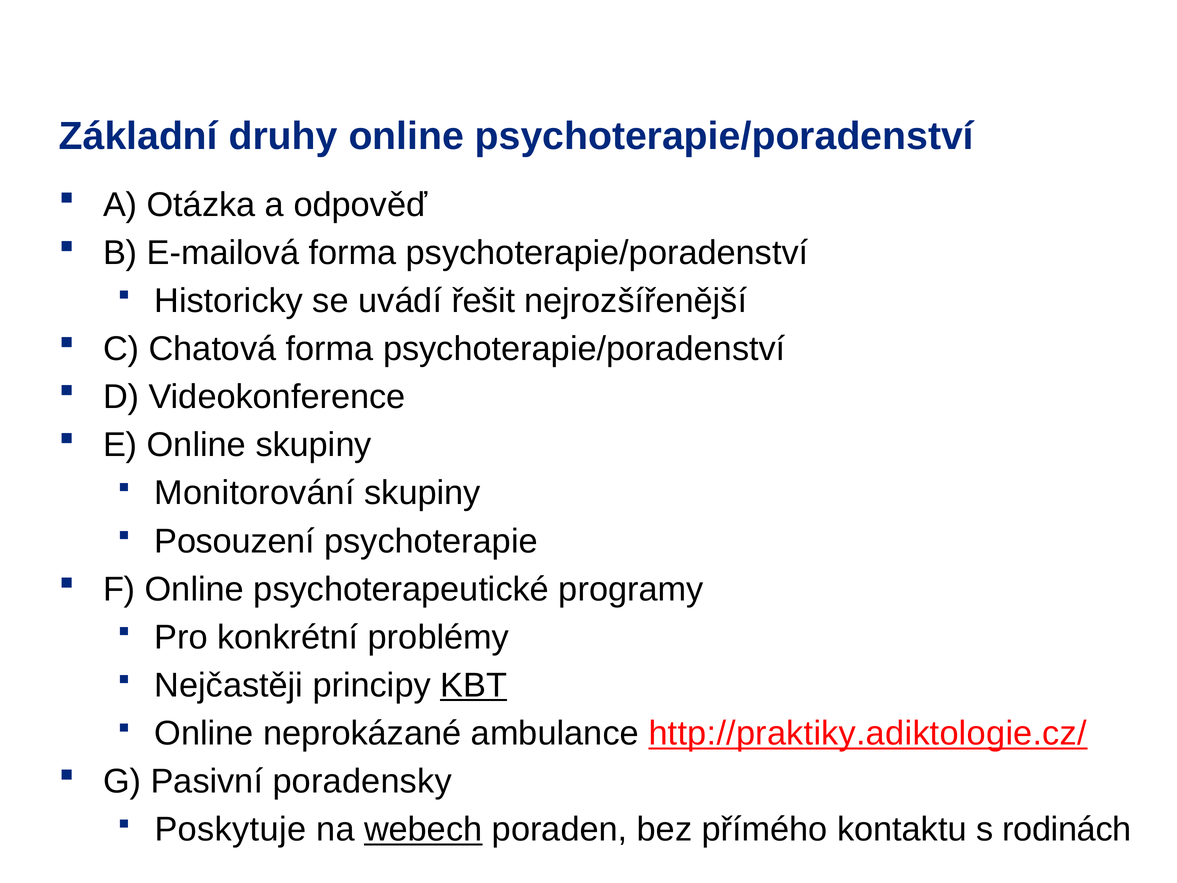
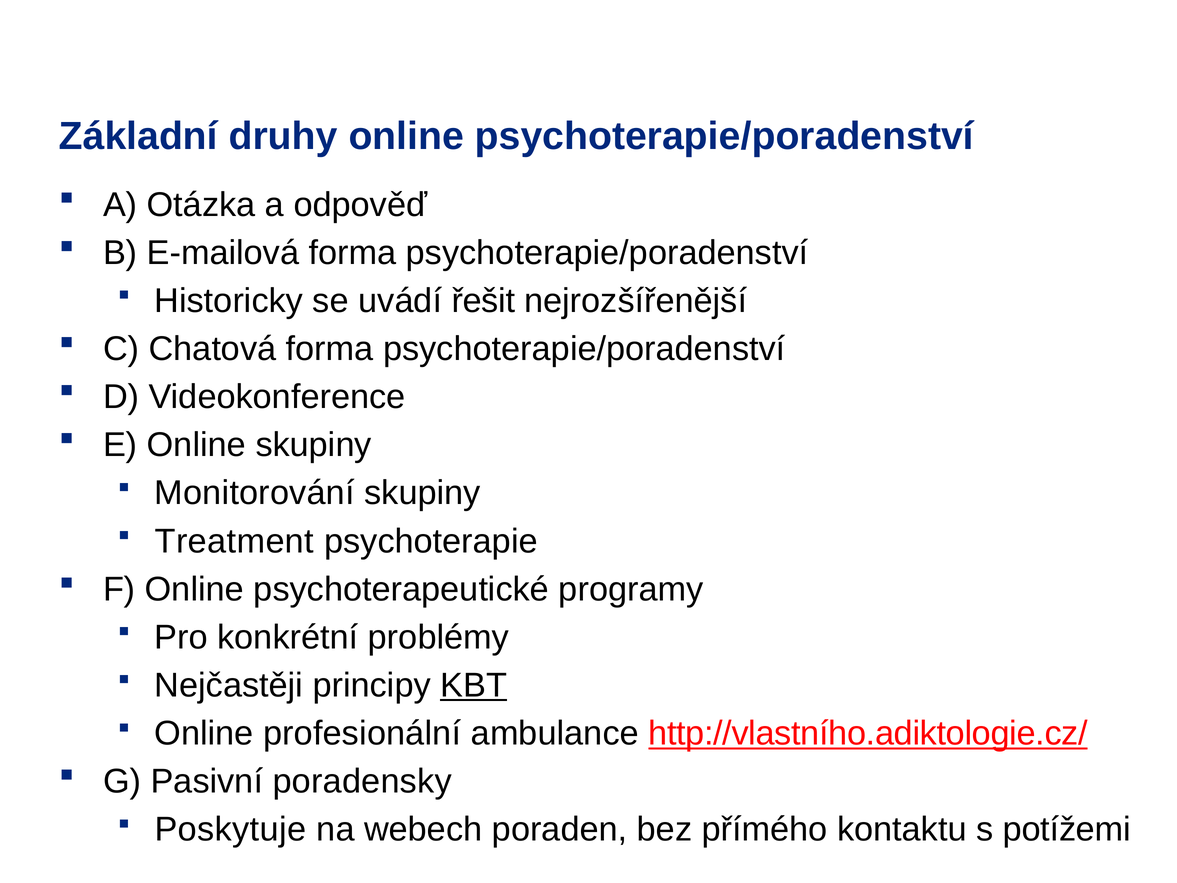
Posouzení: Posouzení -> Treatment (234, 541)
neprokázané: neprokázané -> profesionální (362, 733)
http://praktiky.adiktologie.cz/: http://praktiky.adiktologie.cz/ -> http://vlastního.adiktologie.cz/ (868, 733)
webech underline: present -> none (423, 829)
rodinách: rodinách -> potížemi (1067, 829)
